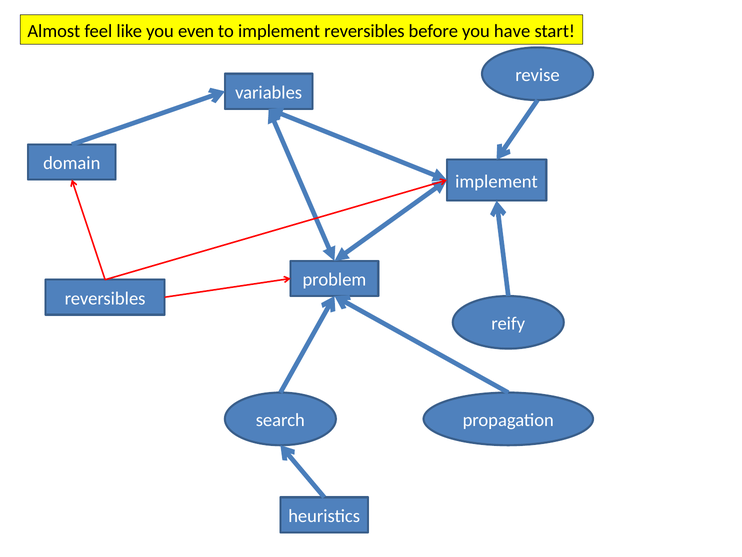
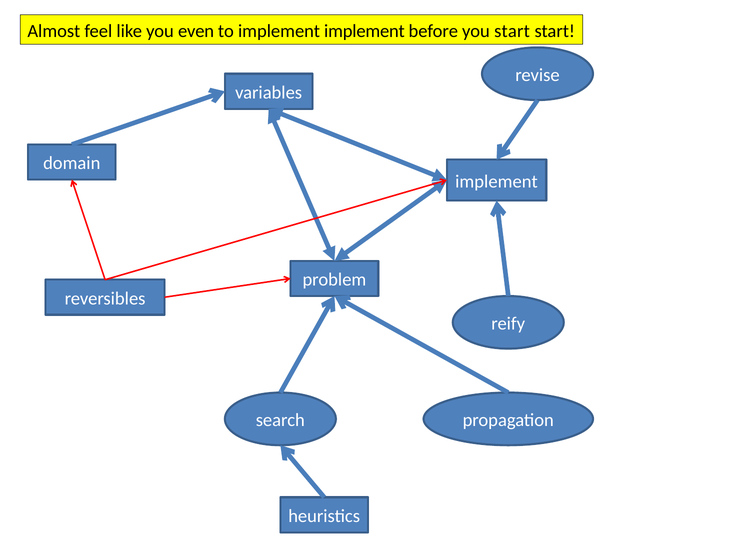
implement reversibles: reversibles -> implement (364, 31)
you have: have -> start (512, 31)
